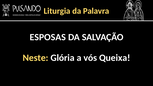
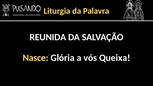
ESPOSAS: ESPOSAS -> REUNIDA (48, 37)
Neste: Neste -> Nasce (36, 58)
